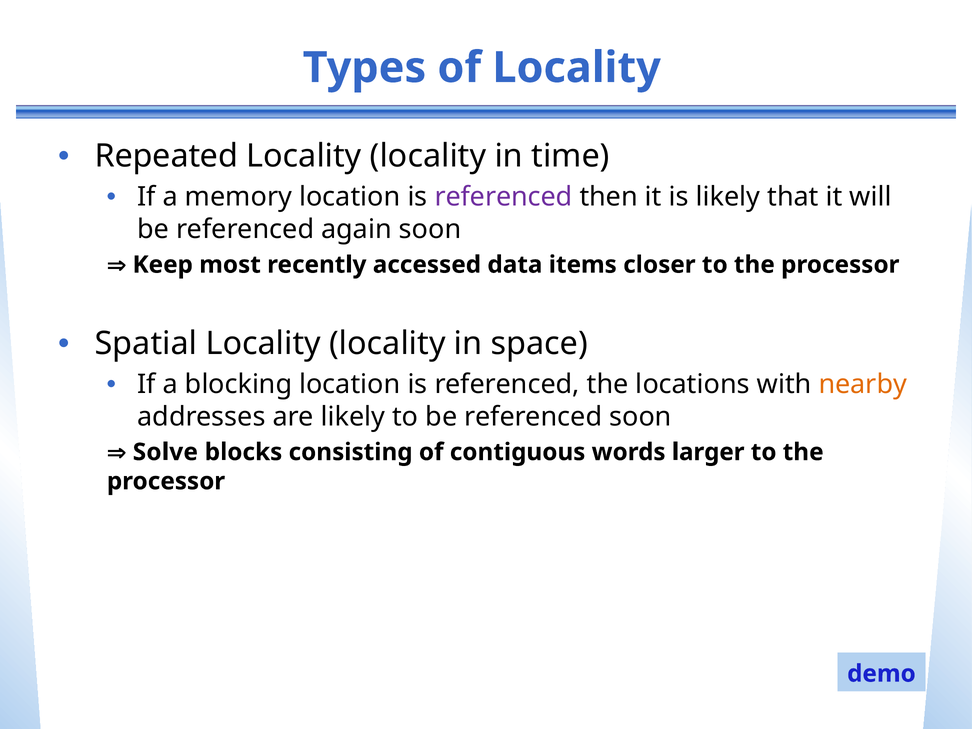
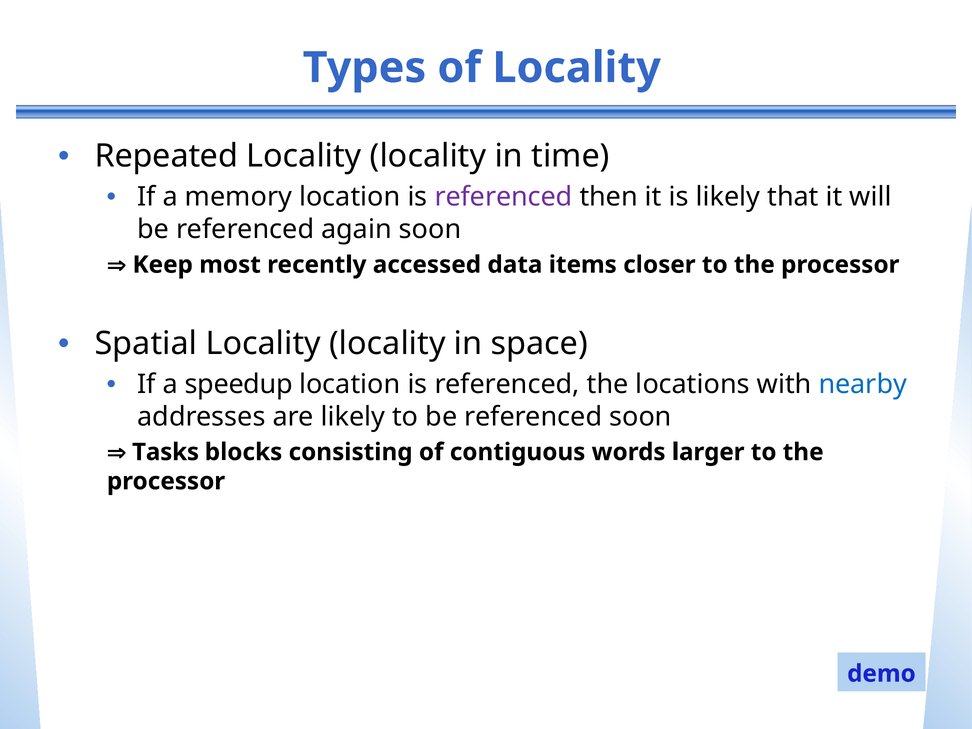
blocking: blocking -> speedup (239, 384)
nearby colour: orange -> blue (863, 384)
Solve: Solve -> Tasks (166, 452)
